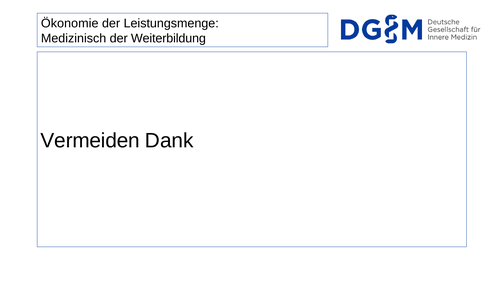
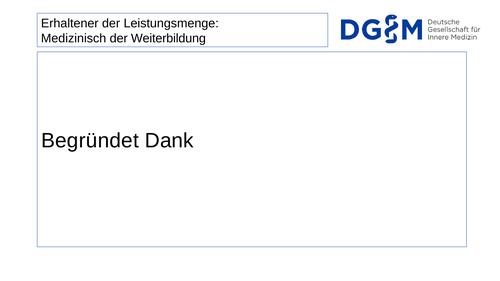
Ökonomie: Ökonomie -> Erhaltener (70, 23)
Vermeiden: Vermeiden -> Begründet (90, 141)
